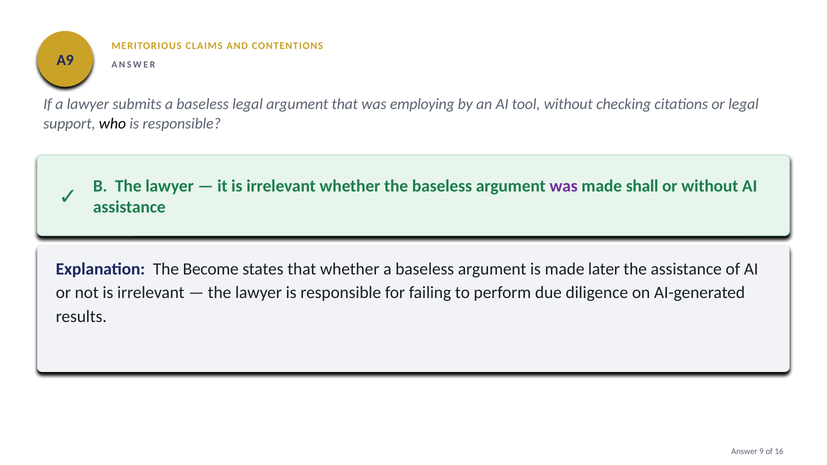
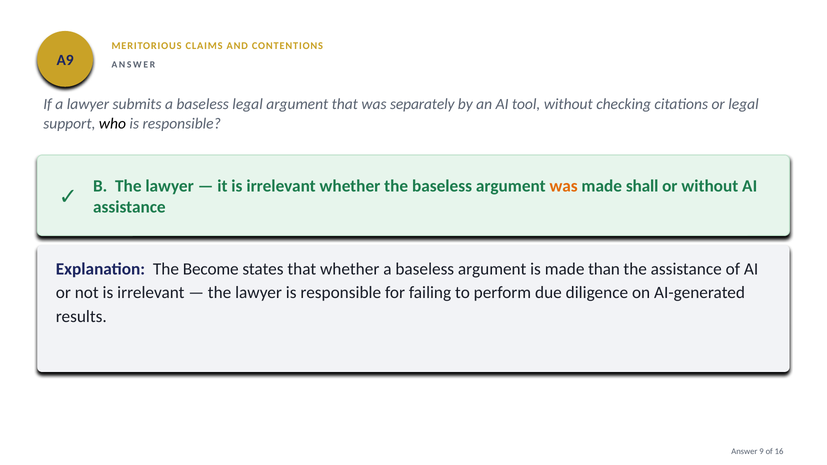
employing: employing -> separately (422, 104)
was colour: purple -> orange (564, 186)
later: later -> than (604, 269)
